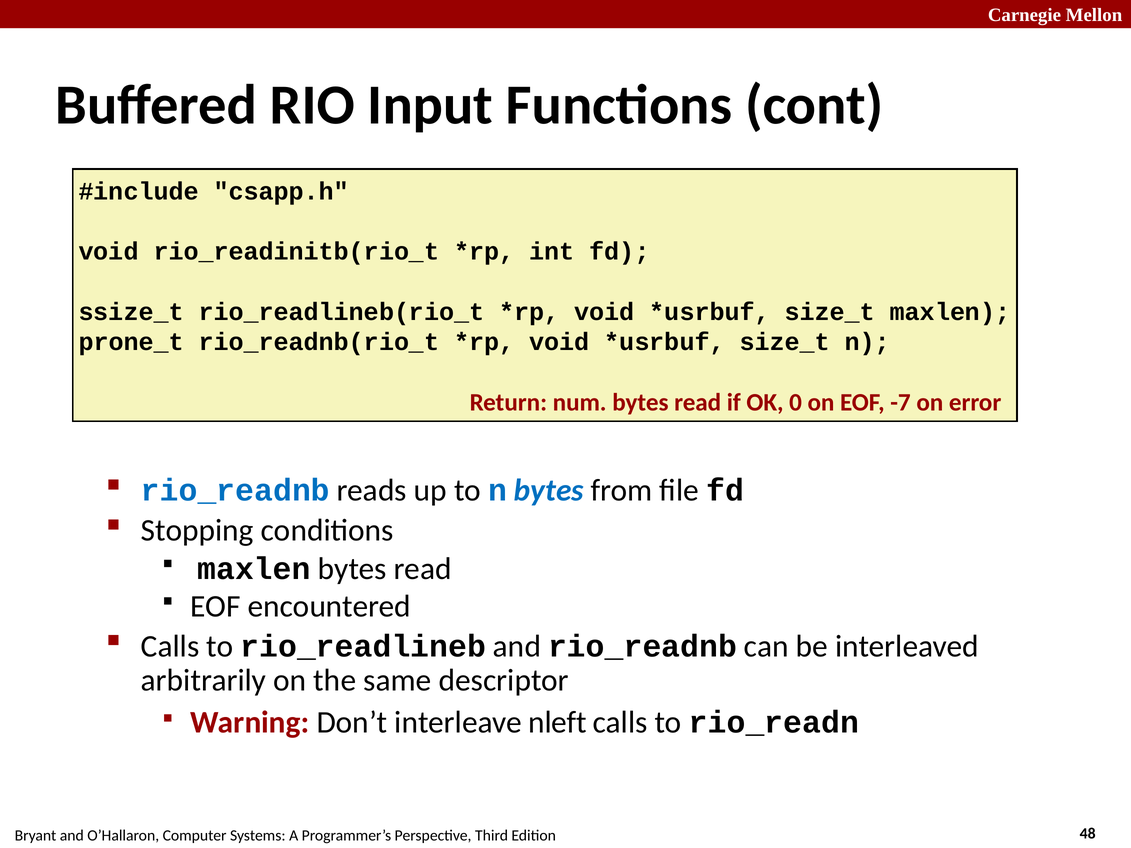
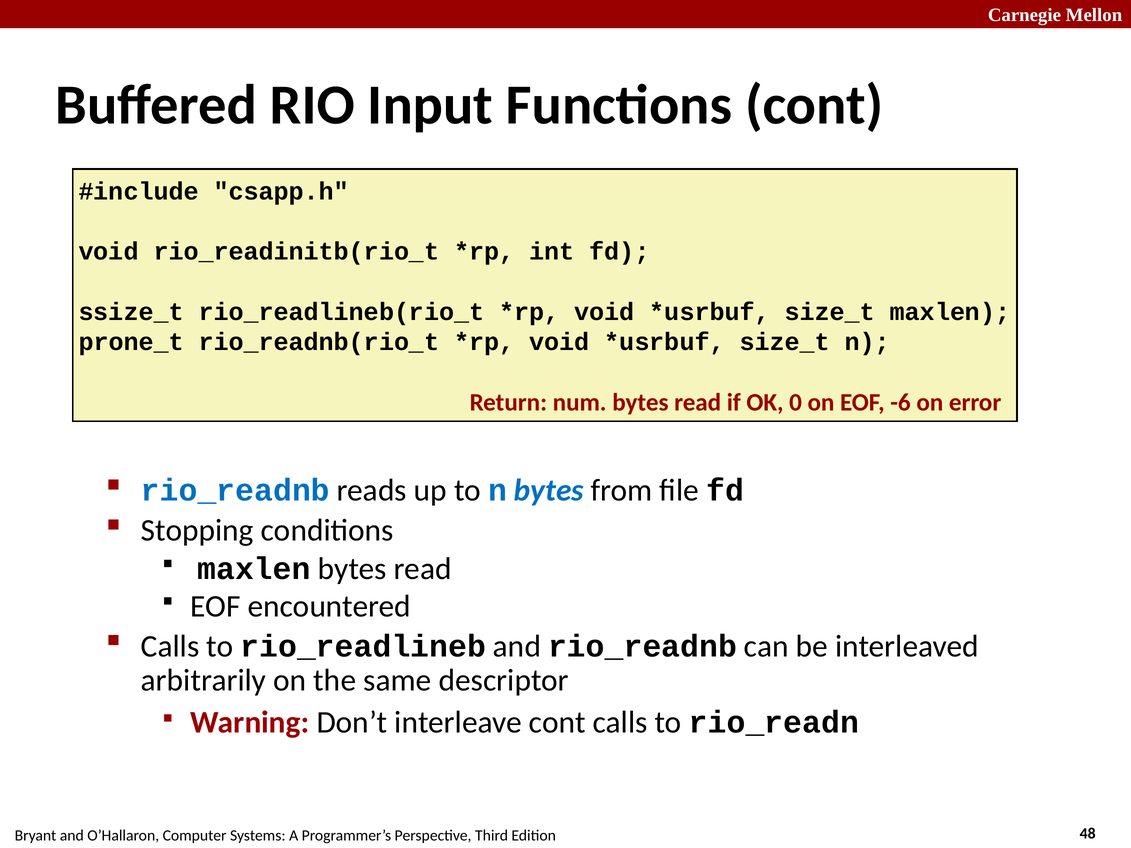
-7: -7 -> -6 (900, 402)
interleave nleft: nleft -> cont (557, 723)
